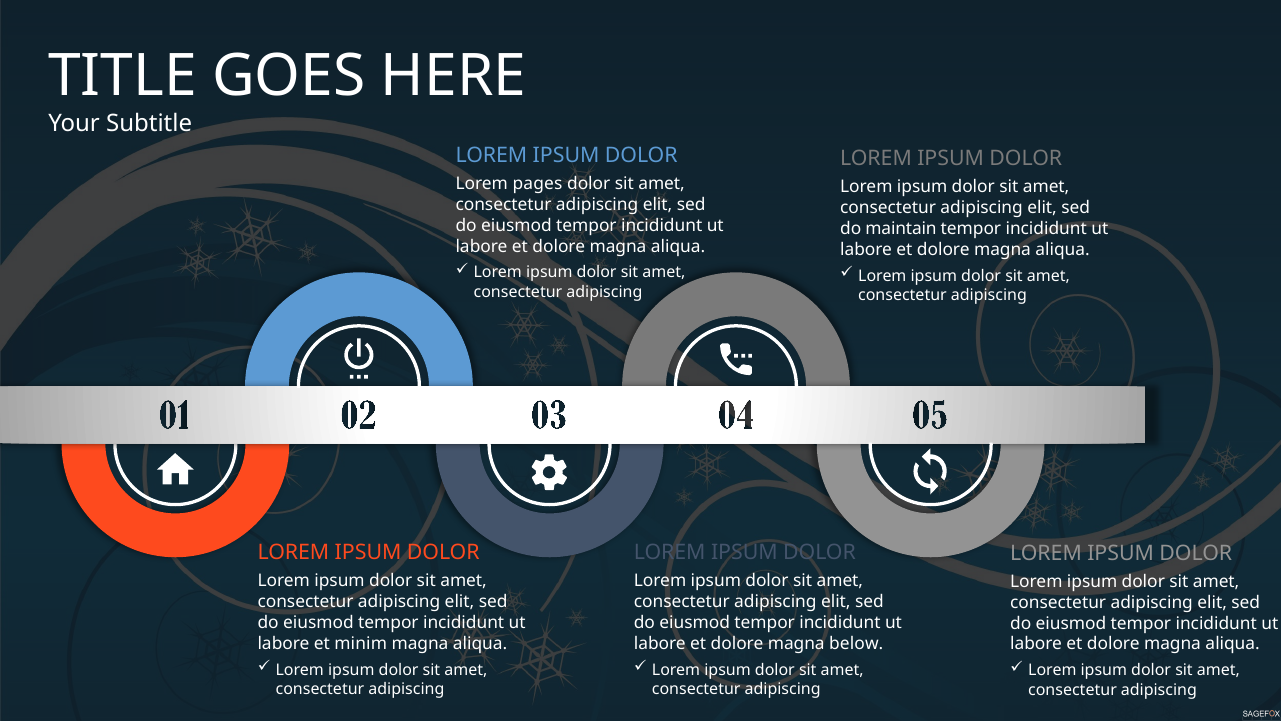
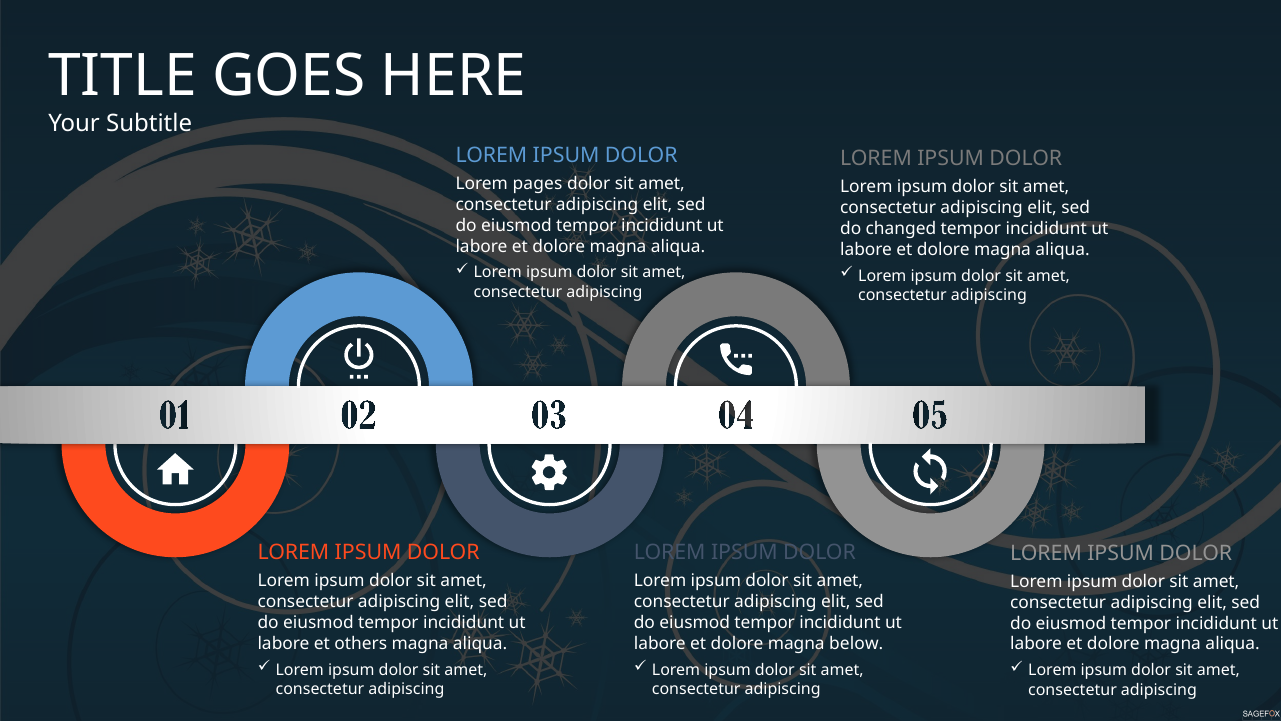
maintain: maintain -> changed (901, 229)
minim: minim -> others (361, 643)
